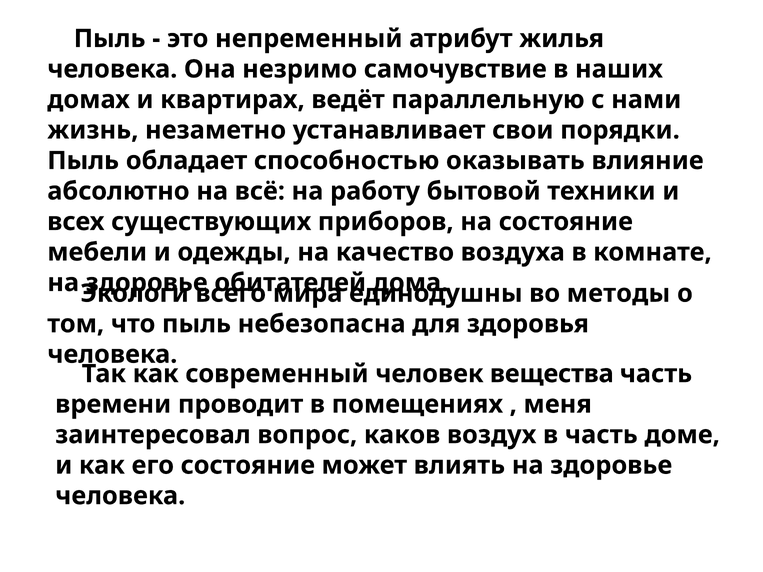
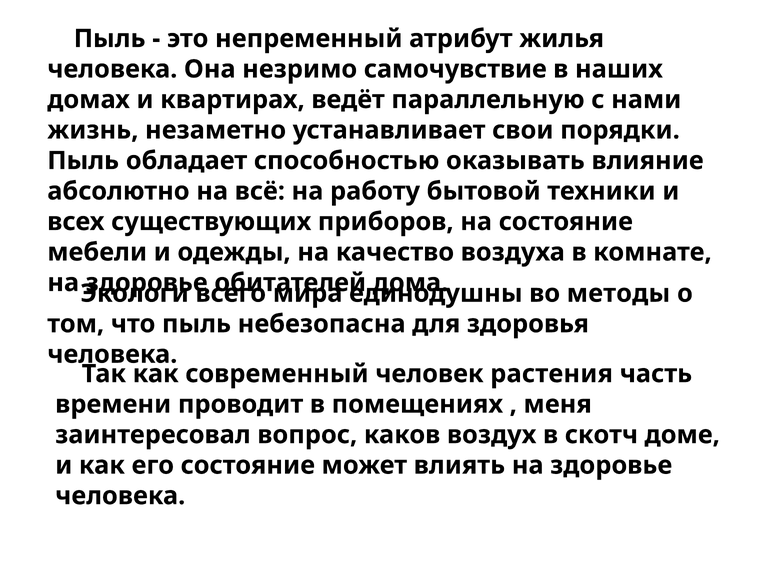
вещества: вещества -> растения (552, 374)
в часть: часть -> скотч (601, 435)
